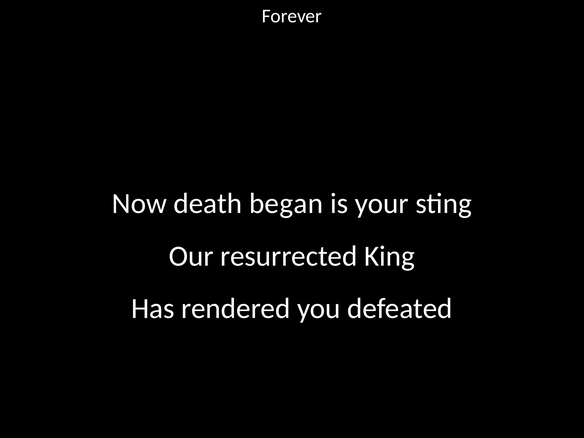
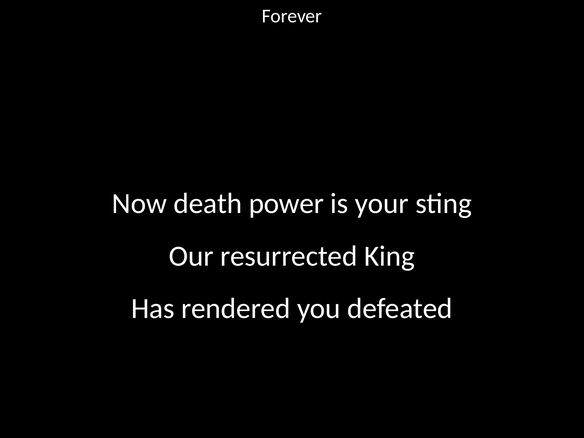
began: began -> power (286, 204)
